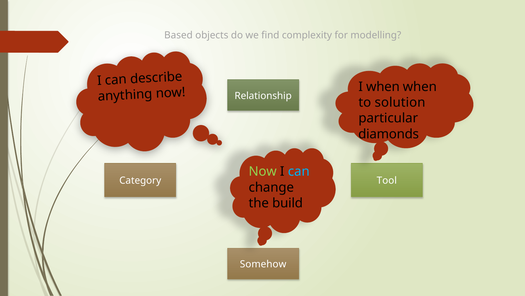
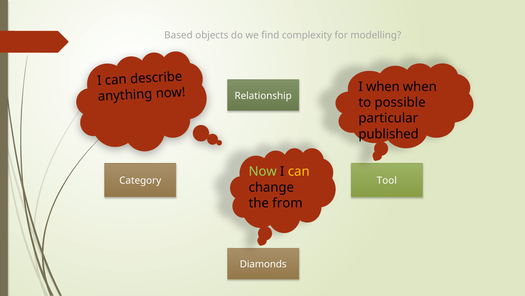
solution: solution -> possible (400, 102)
diamonds: diamonds -> published (389, 134)
can colour: light blue -> yellow (299, 171)
build: build -> from (287, 203)
Somehow: Somehow -> Diamonds (263, 264)
